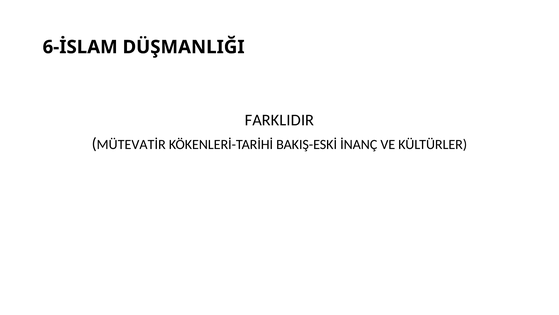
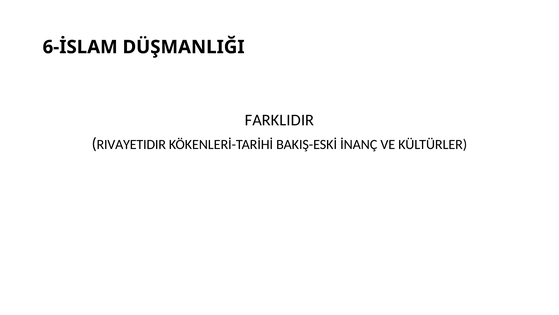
MÜTEVATİR: MÜTEVATİR -> RIVAYETIDIR (131, 144)
